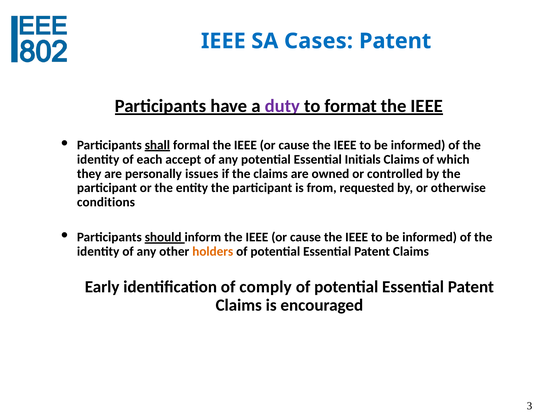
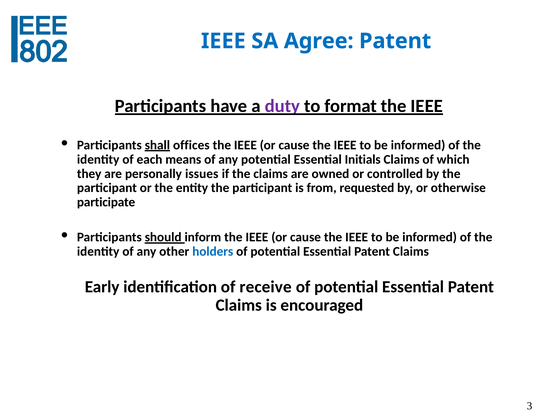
Cases: Cases -> Agree (319, 41)
formal: formal -> offices (191, 145)
accept: accept -> means (183, 159)
conditions: conditions -> participate (106, 202)
holders colour: orange -> blue (213, 251)
comply: comply -> receive (266, 286)
